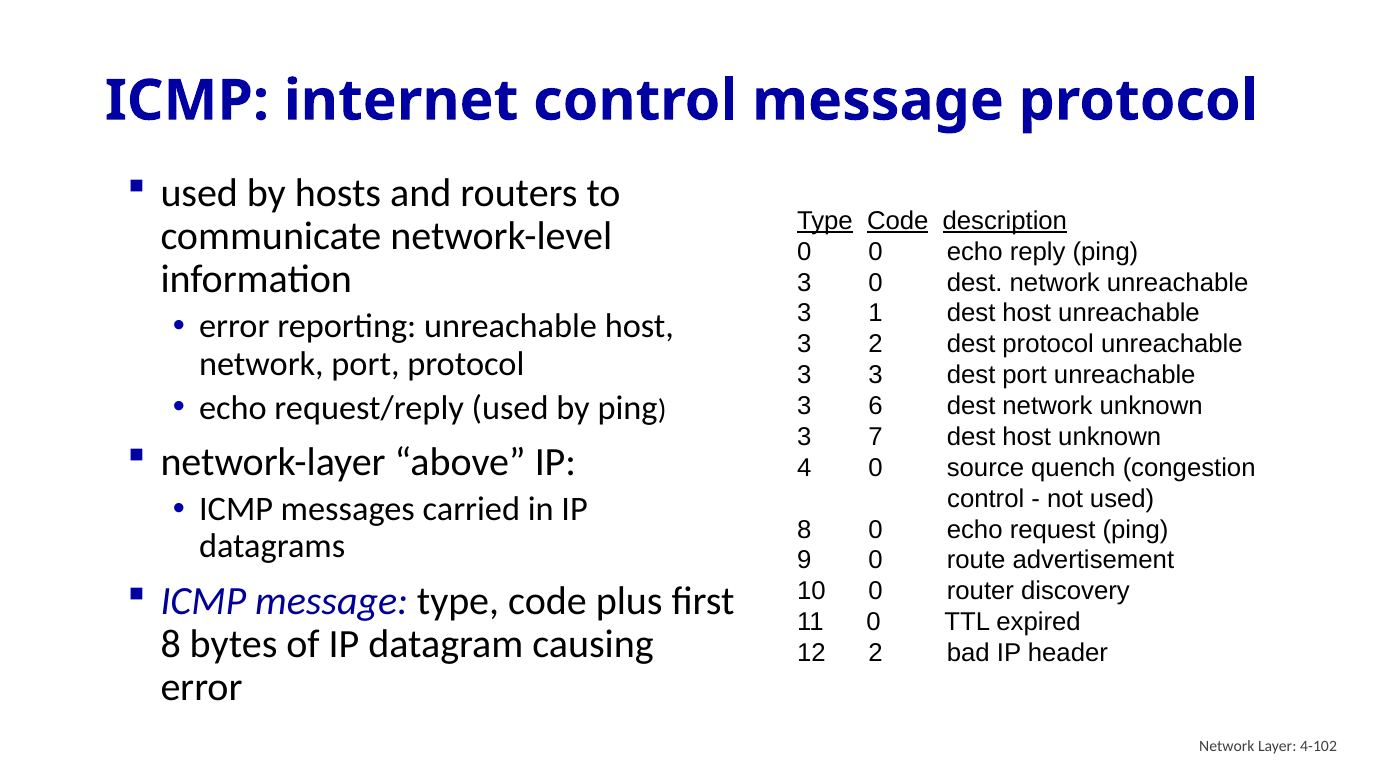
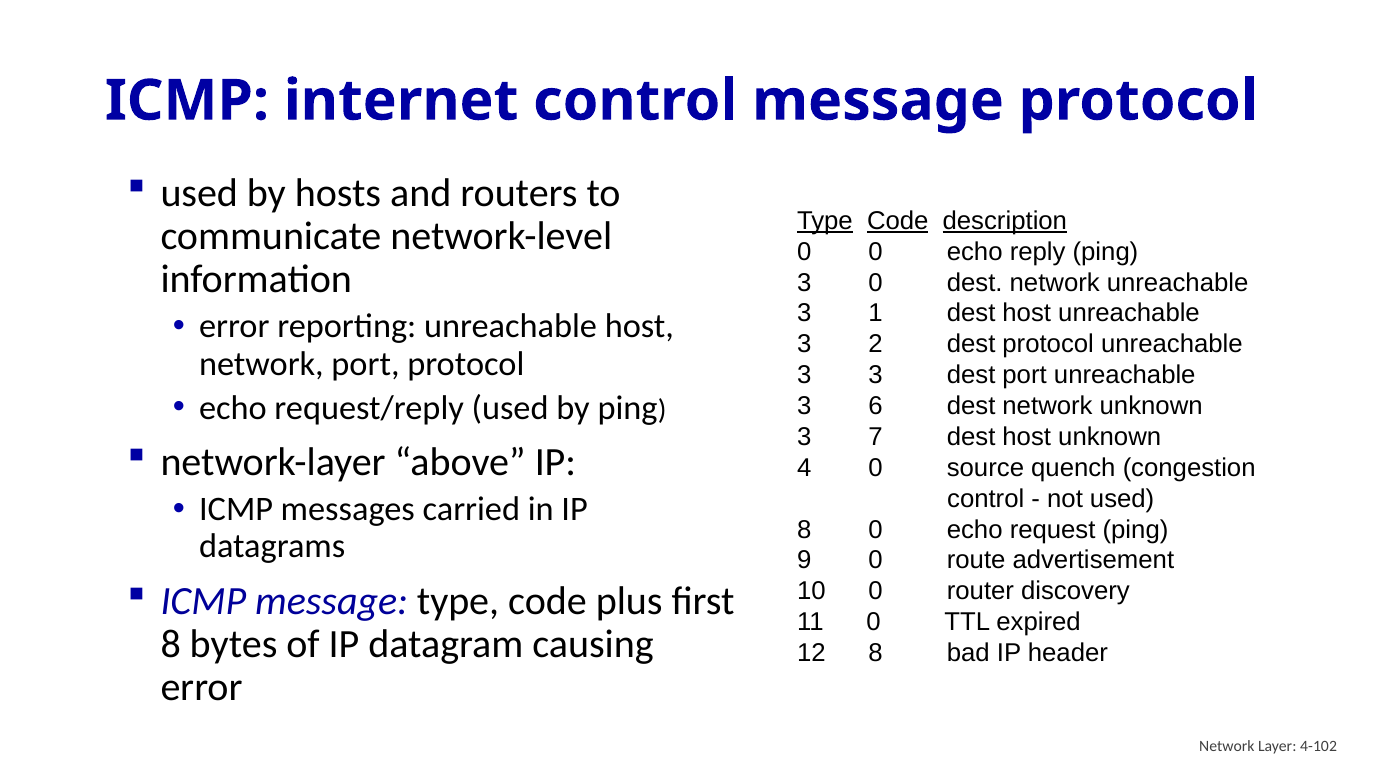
12 2: 2 -> 8 (875, 653)
